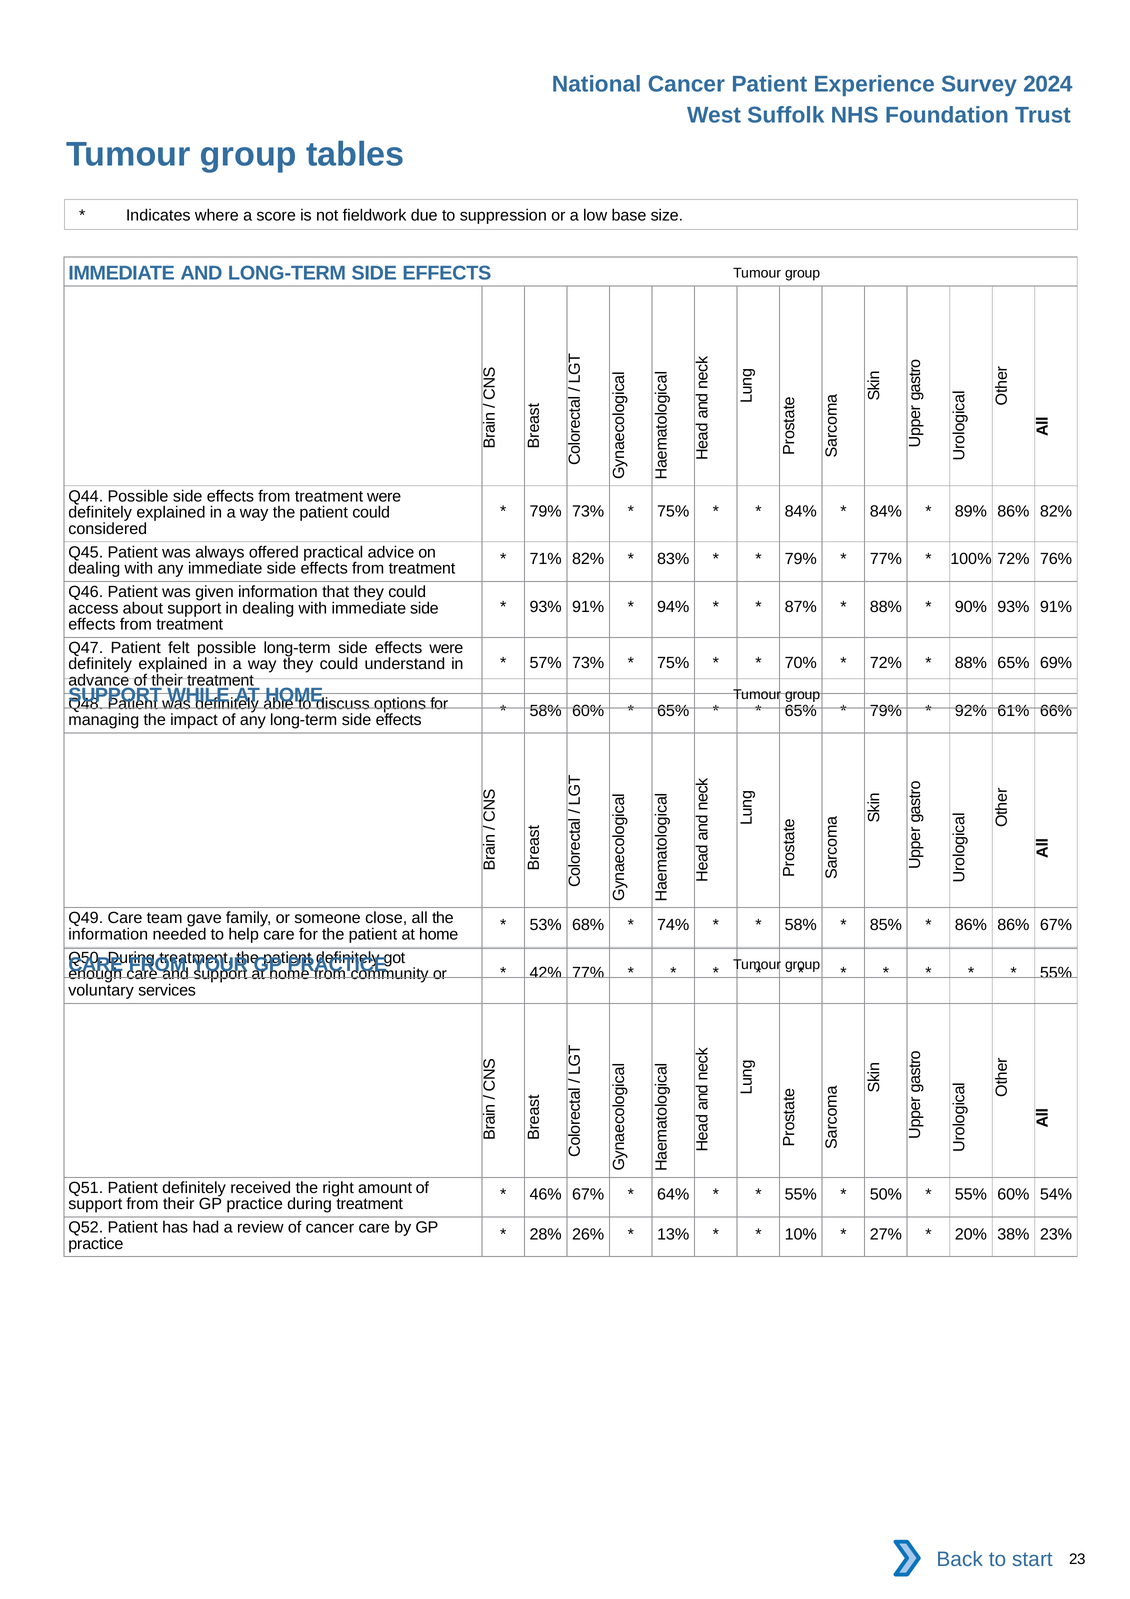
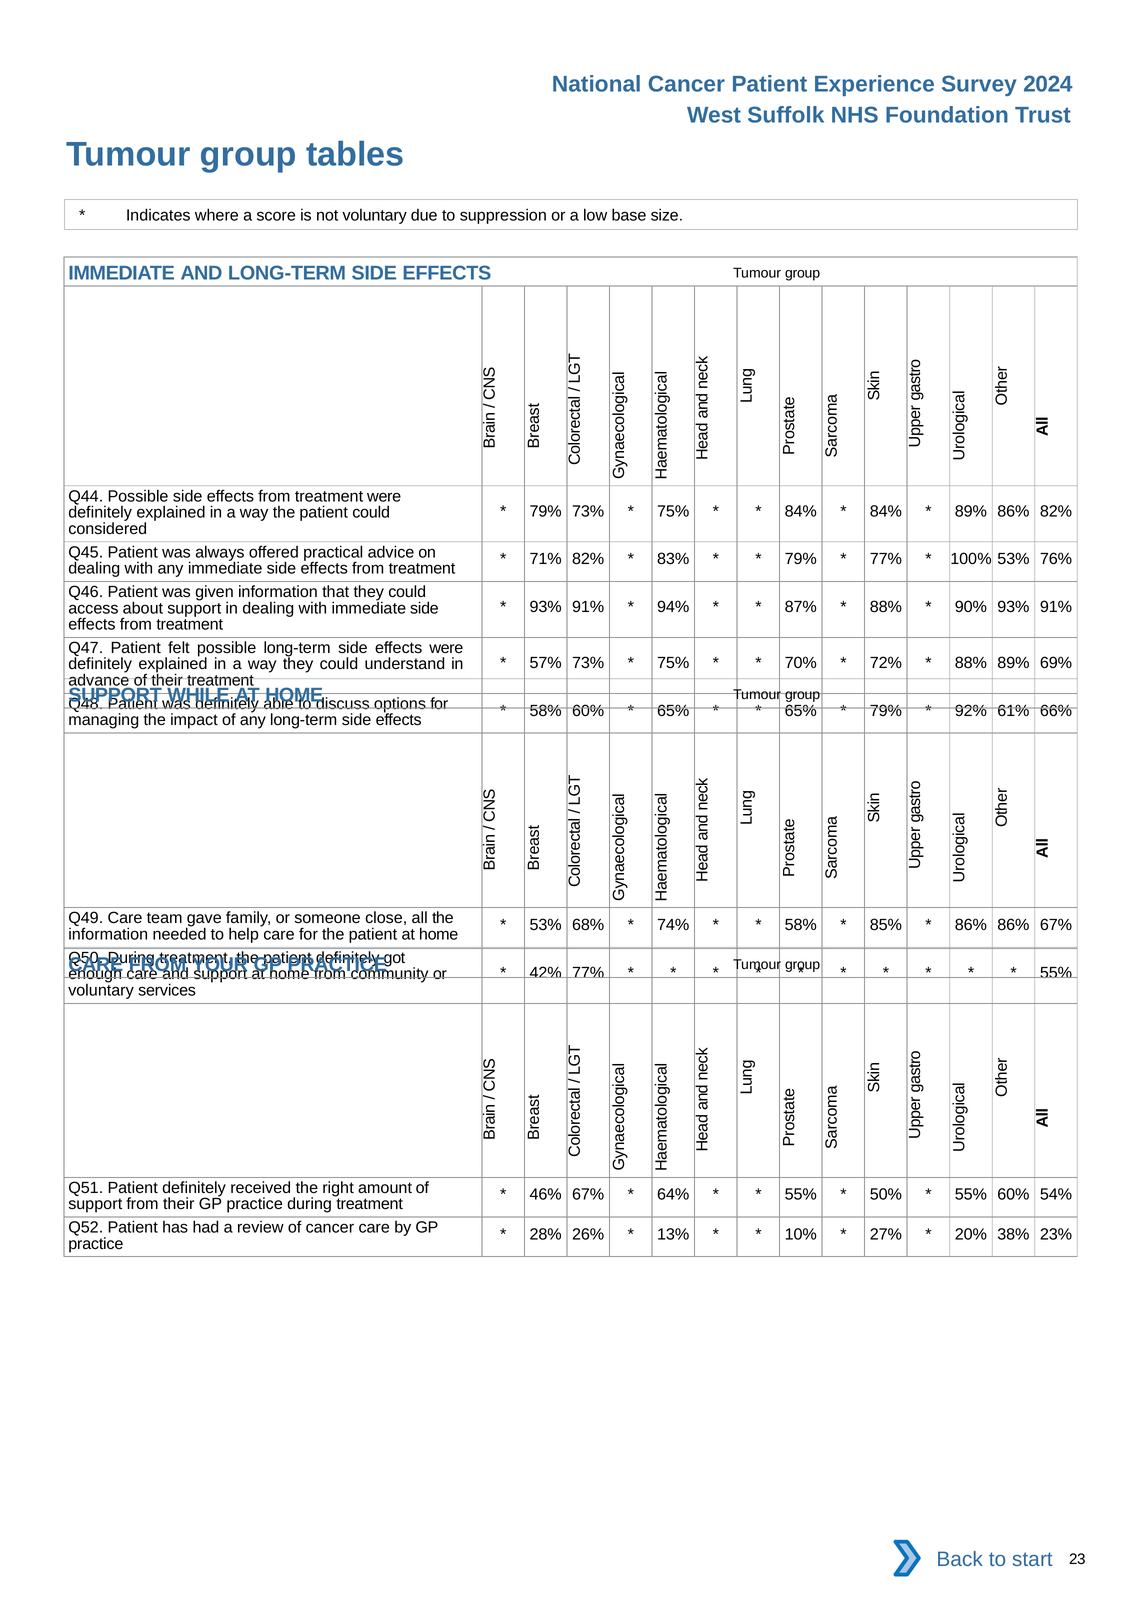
not fieldwork: fieldwork -> voluntary (375, 216)
100% 72%: 72% -> 53% (1013, 559)
88% 65%: 65% -> 89% (1013, 663)
